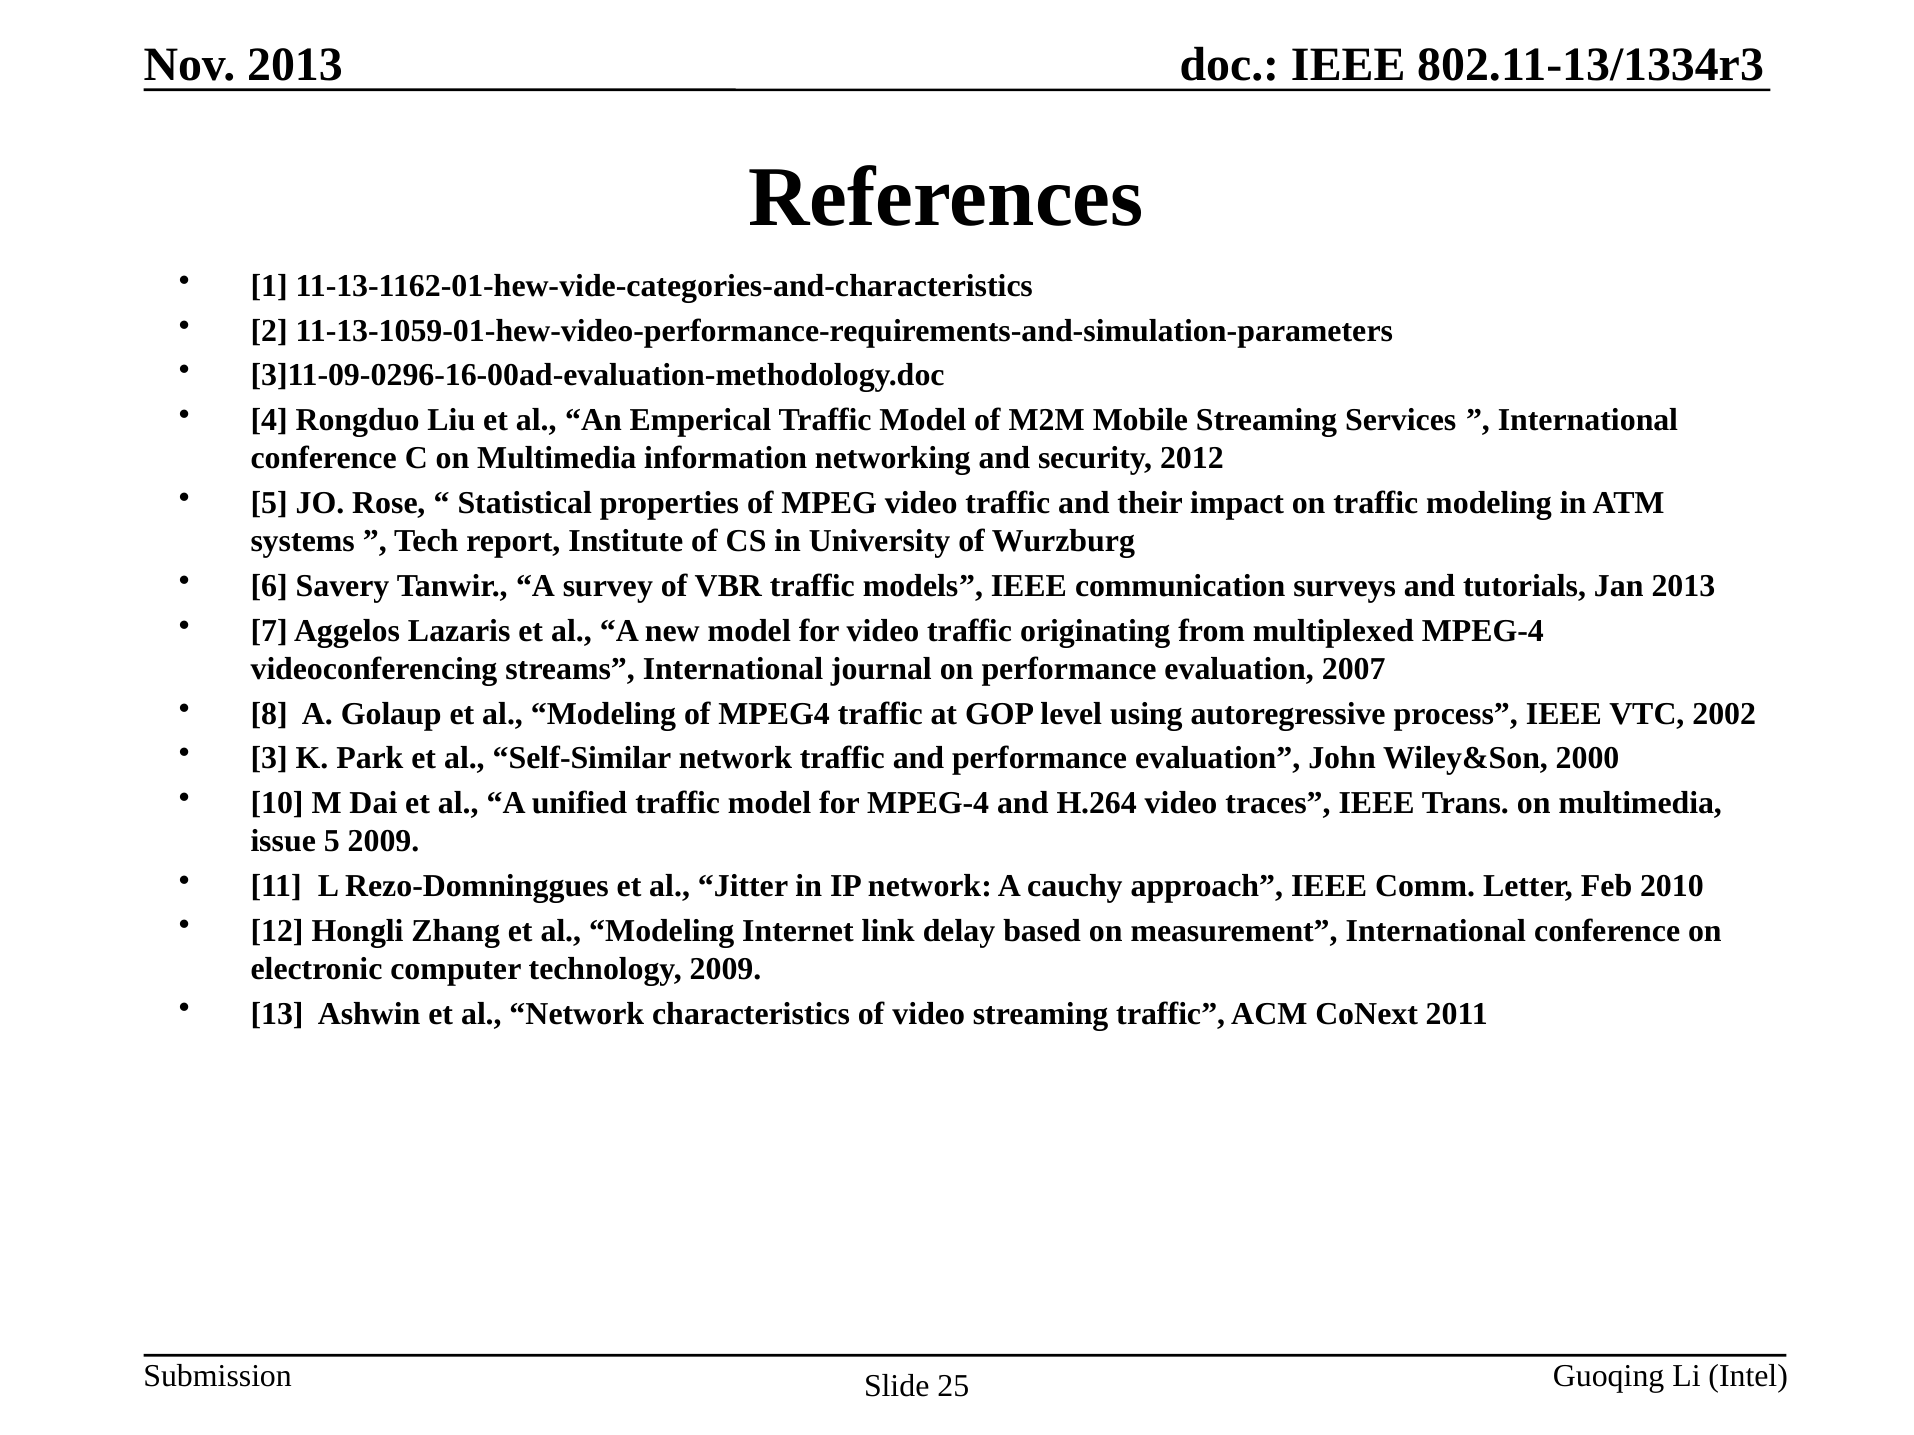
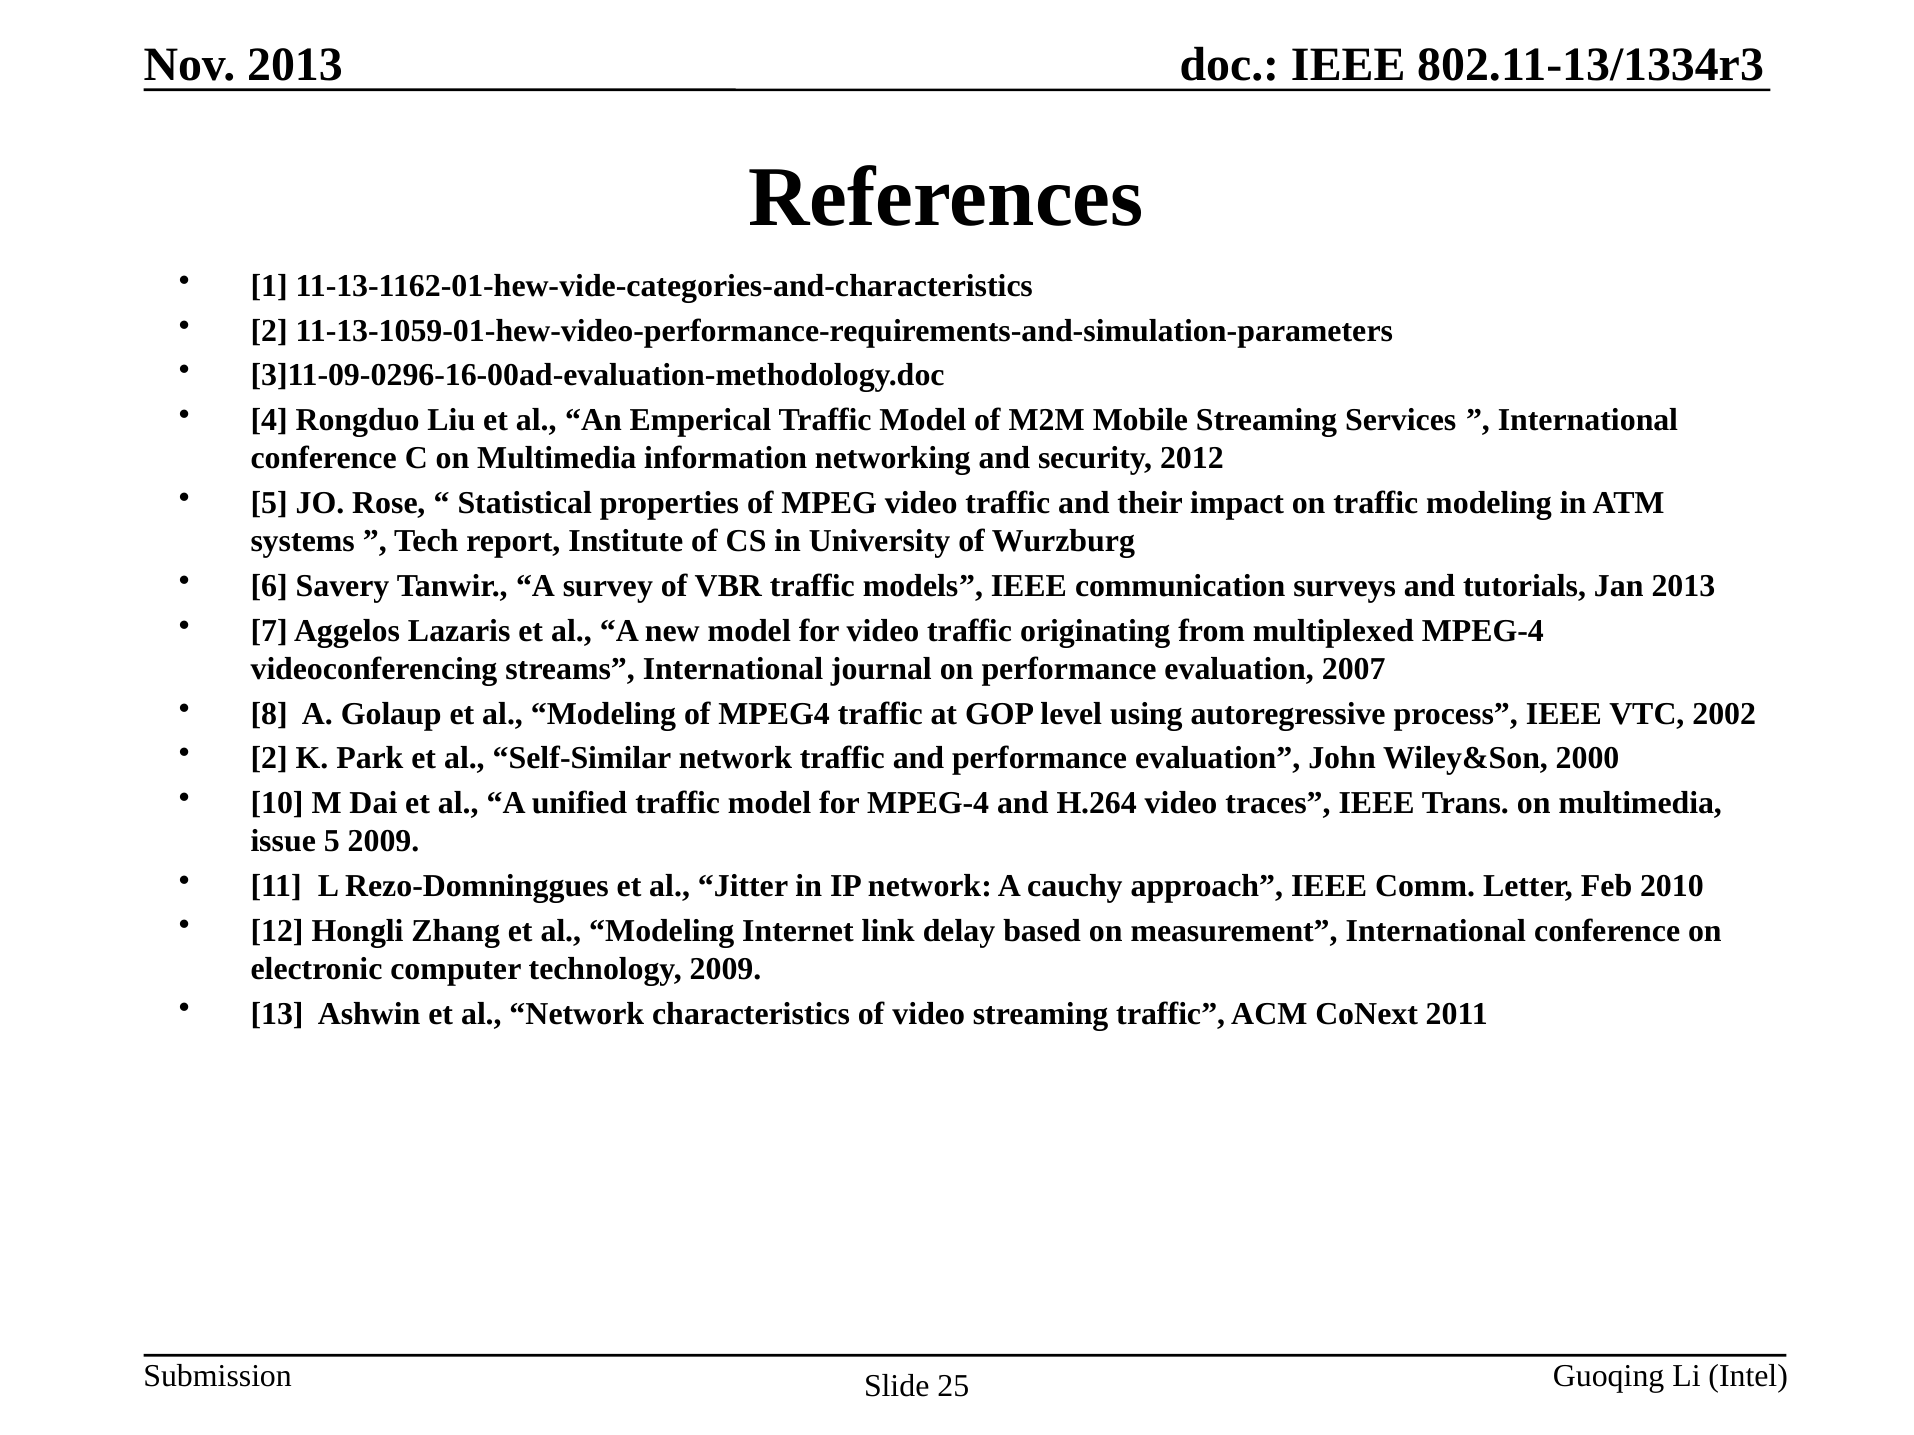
3: 3 -> 2 (269, 759)
